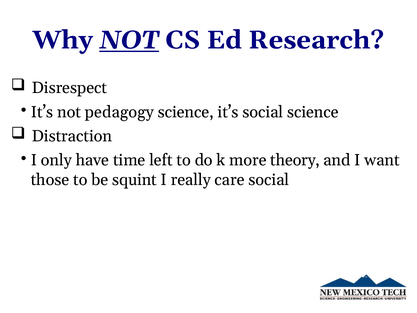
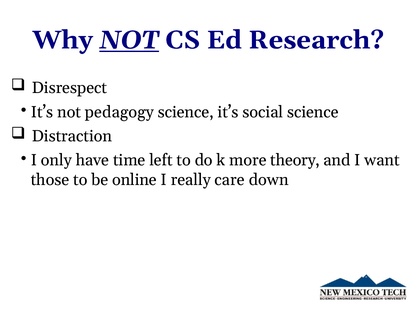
squint: squint -> online (135, 180)
care social: social -> down (269, 180)
